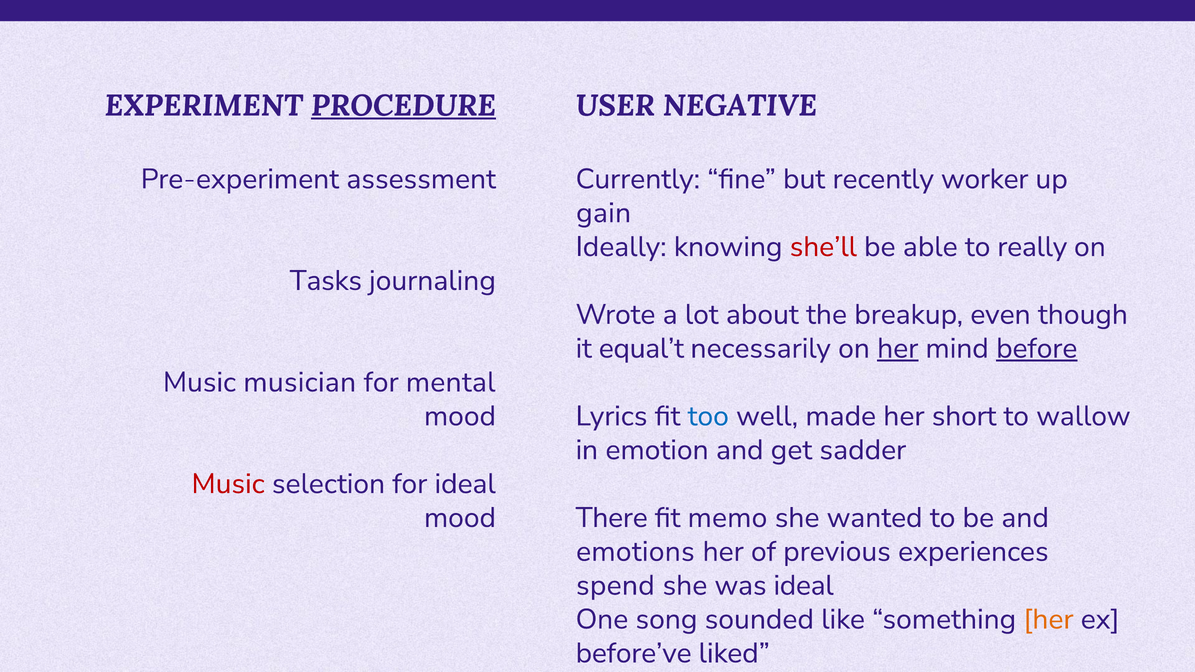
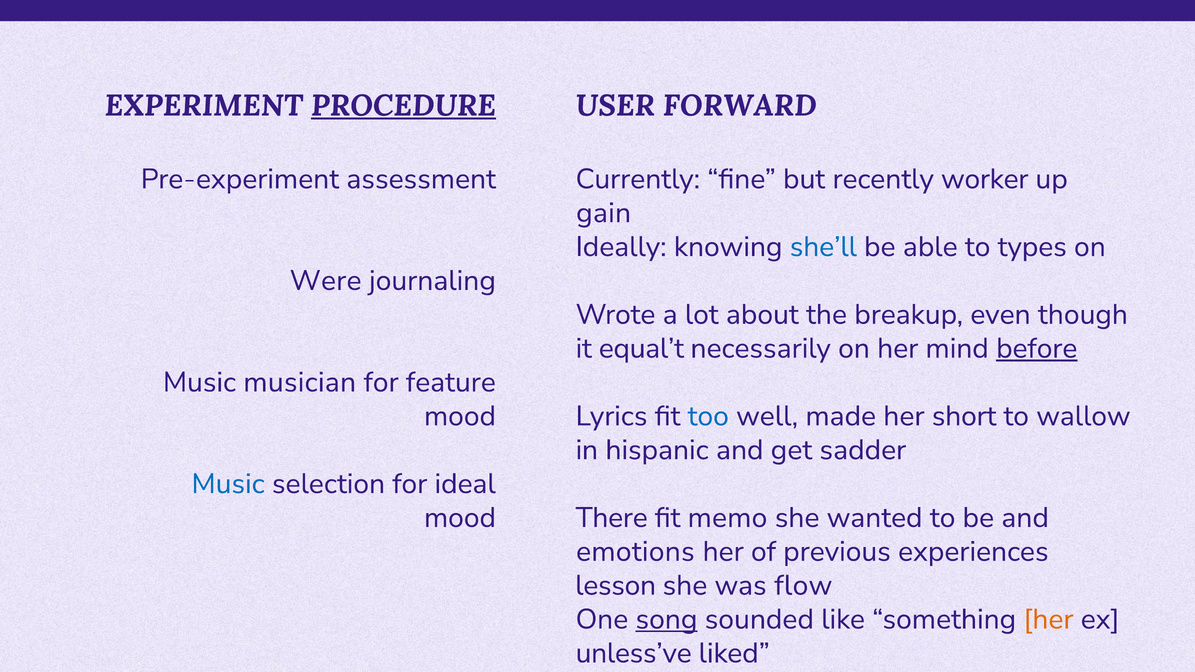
NEGATIVE: NEGATIVE -> FORWARD (740, 106)
she’ll colour: red -> blue (823, 247)
really: really -> types (1032, 247)
Tasks: Tasks -> Were (326, 281)
her underline: present -> none (898, 348)
mental: mental -> feature (451, 382)
emotion: emotion -> hispanic (657, 450)
Music colour: red -> blue (228, 484)
spend: spend -> lesson (616, 586)
was ideal: ideal -> flow (803, 586)
song underline: none -> present (666, 619)
before’ve: before’ve -> unless’ve (634, 653)
